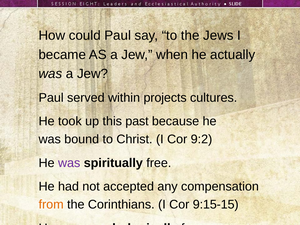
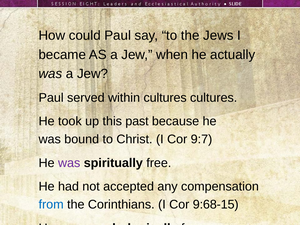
within projects: projects -> cultures (165, 98)
9:2: 9:2 -> 9:7 (201, 139)
from colour: orange -> blue (51, 205)
9:15-15: 9:15-15 -> 9:68-15 (216, 205)
